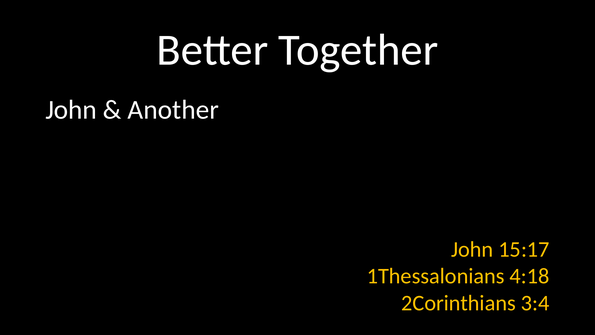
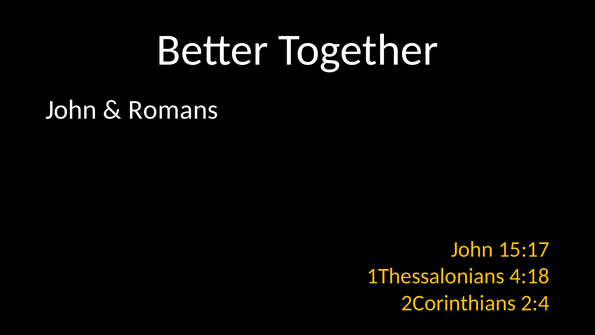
Another: Another -> Romans (173, 110)
3:4: 3:4 -> 2:4 (535, 303)
